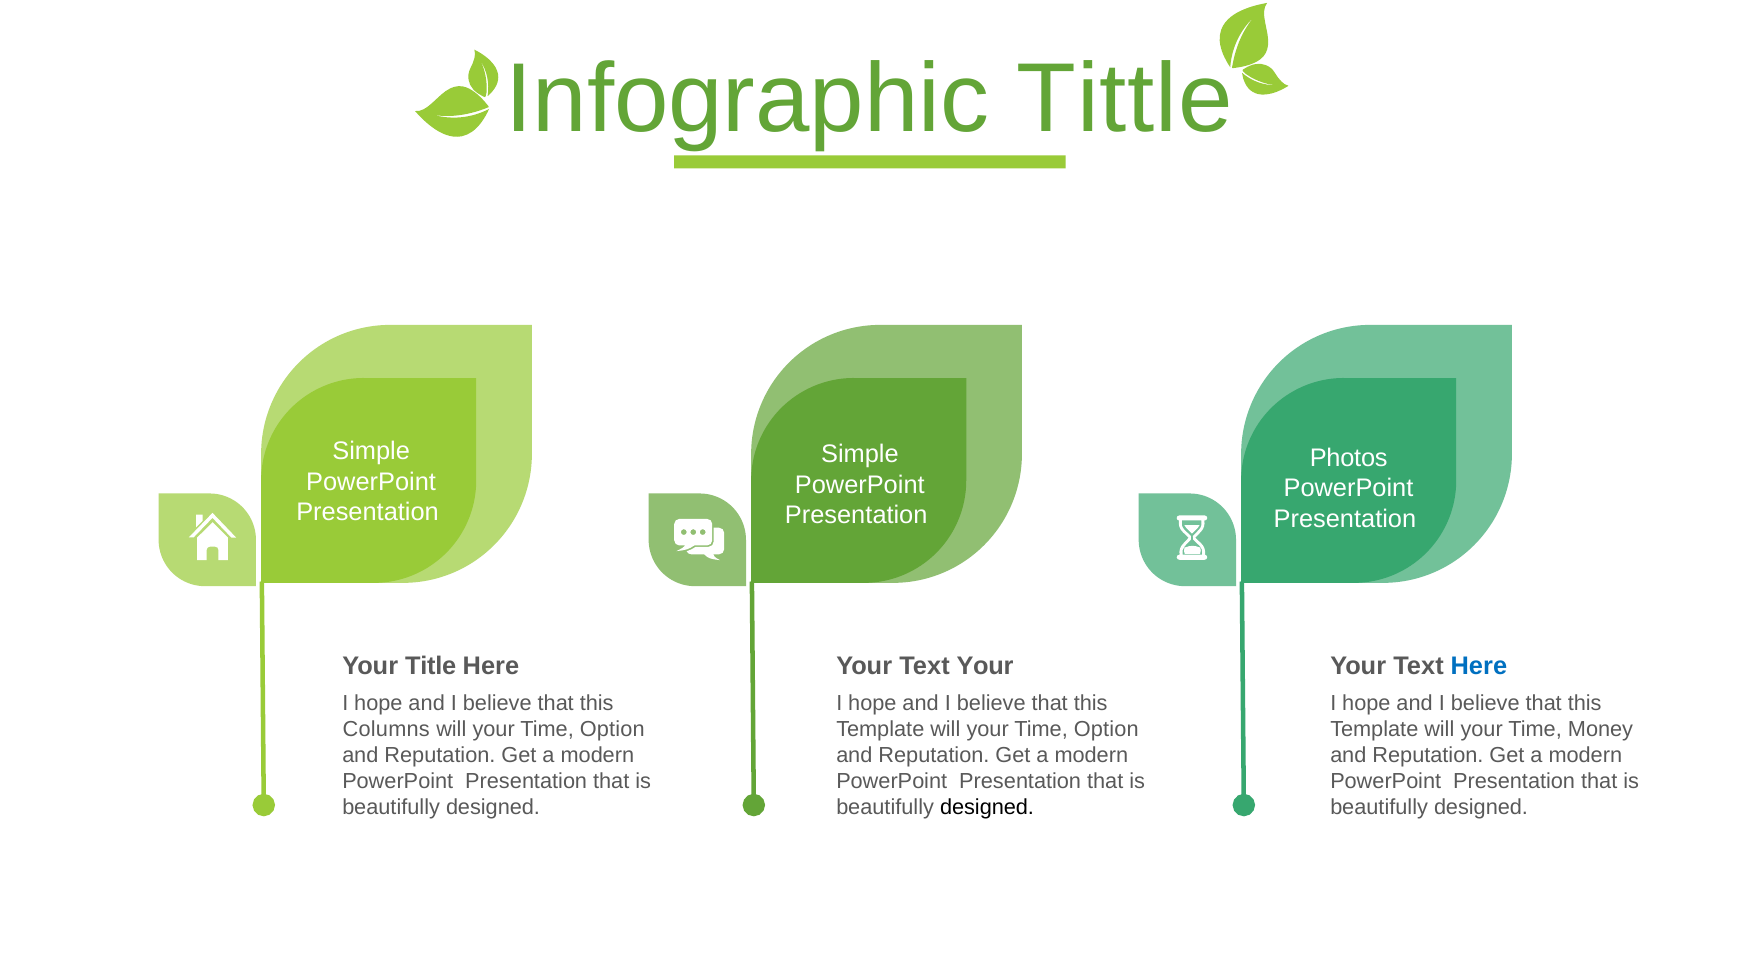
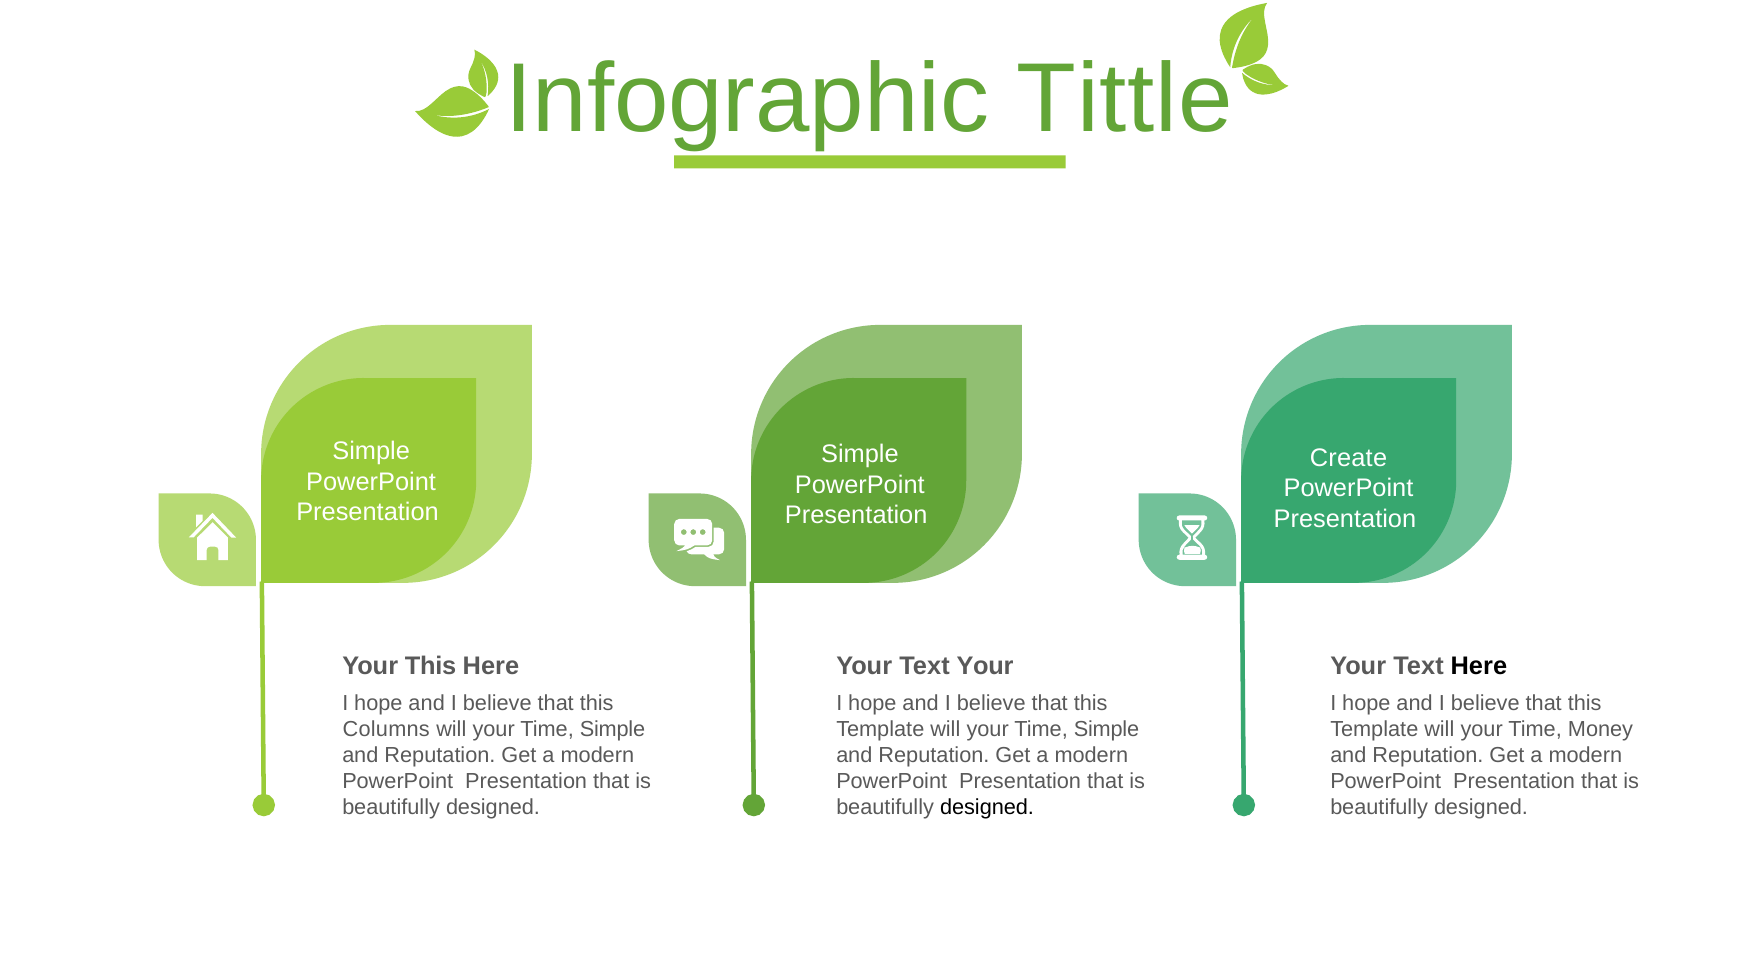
Photos: Photos -> Create (1348, 458)
Your Title: Title -> This (431, 666)
Here colour: blue -> black (1479, 666)
Option: Option -> Simple (613, 729)
Option: Option -> Simple (1107, 729)
